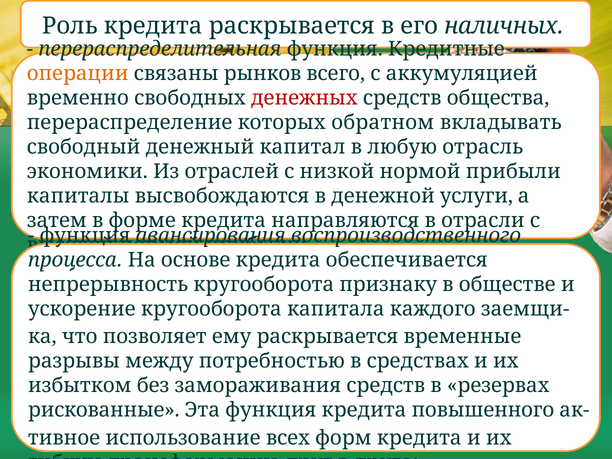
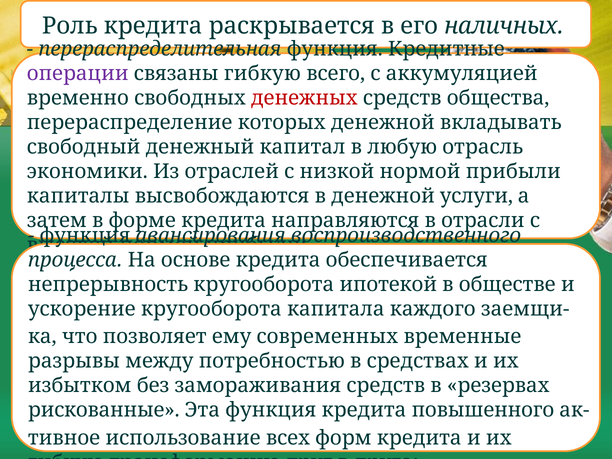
операции colour: orange -> purple (78, 74)
связаны рынков: рынков -> гибкую (262, 74)
которых обратном: обратном -> денежной (383, 123)
признаку: признаку -> ипотекой (388, 284)
ему раскрывается: раскрывается -> современных (327, 337)
